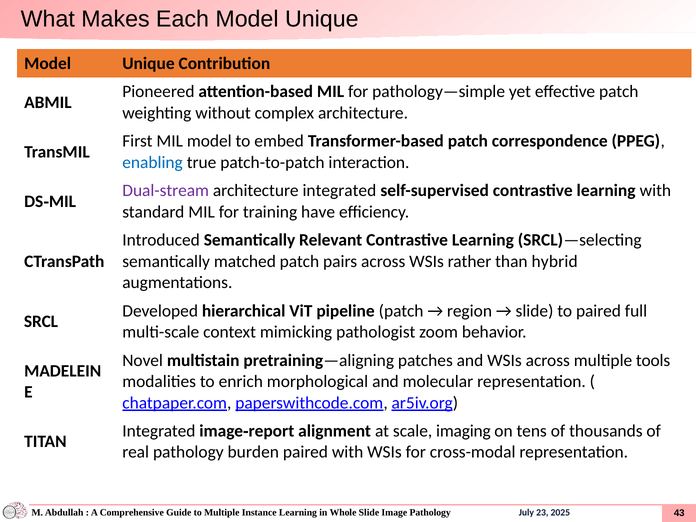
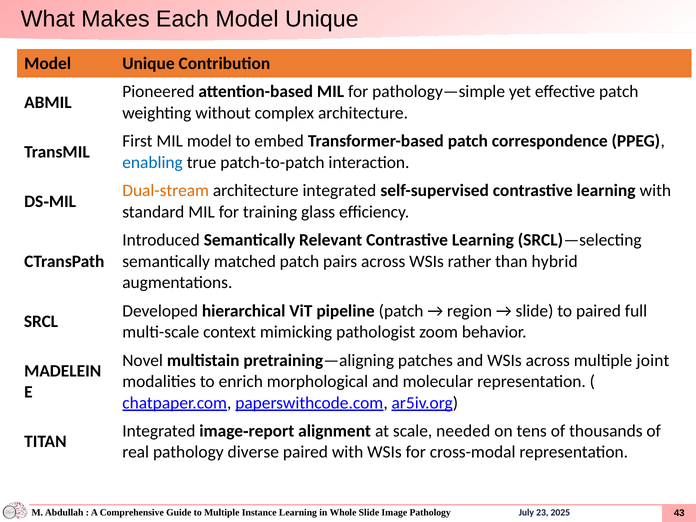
Dual-stream colour: purple -> orange (166, 191)
have: have -> glass (318, 212)
tools: tools -> joint (653, 360)
imaging: imaging -> needed (463, 431)
burden: burden -> diverse (253, 452)
